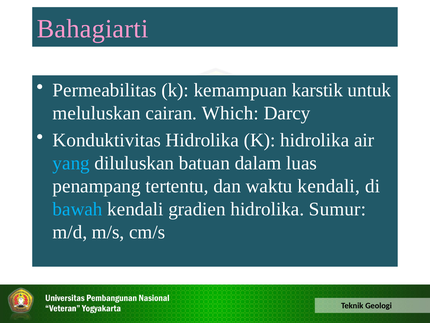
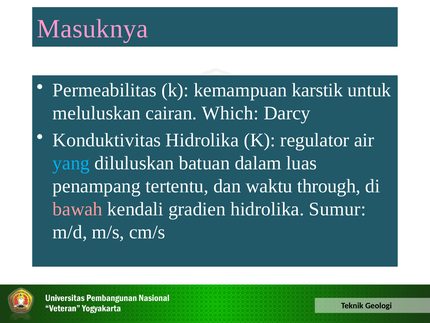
Bahagiarti: Bahagiarti -> Masuknya (93, 29)
K hidrolika: hidrolika -> regulator (315, 140)
waktu kendali: kendali -> through (329, 186)
bawah colour: light blue -> pink (78, 209)
